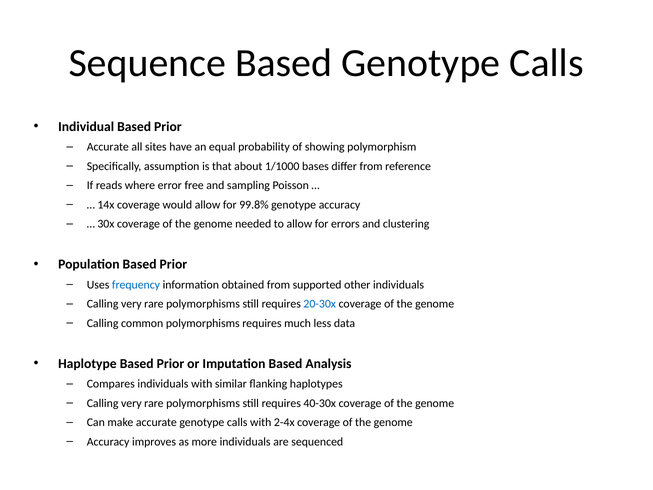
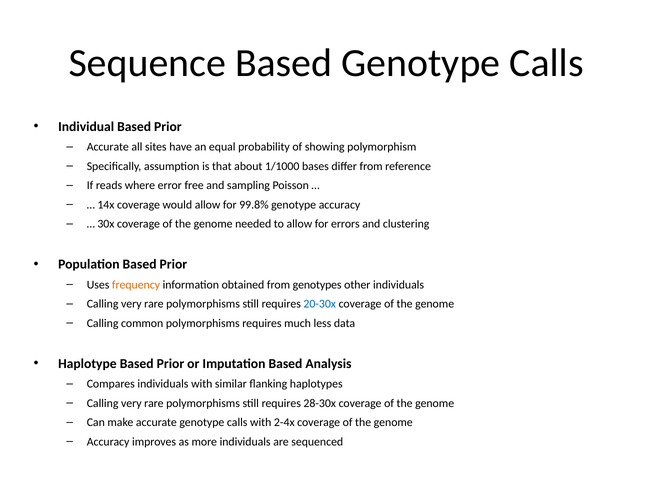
frequency colour: blue -> orange (136, 285)
supported: supported -> genotypes (317, 285)
40-30x: 40-30x -> 28-30x (320, 403)
